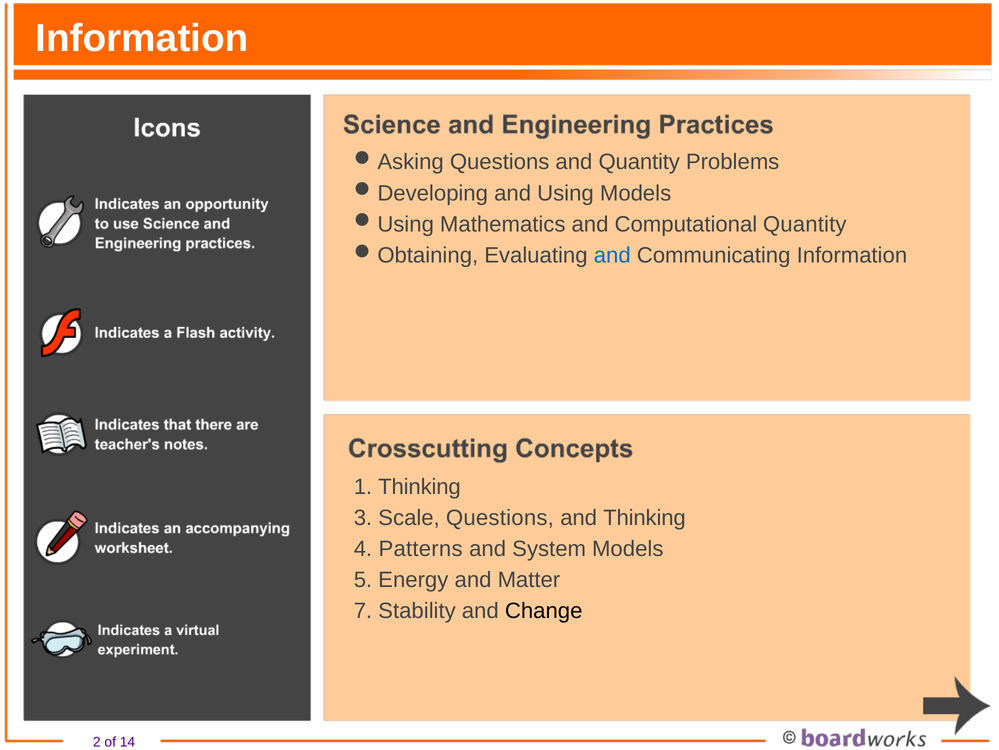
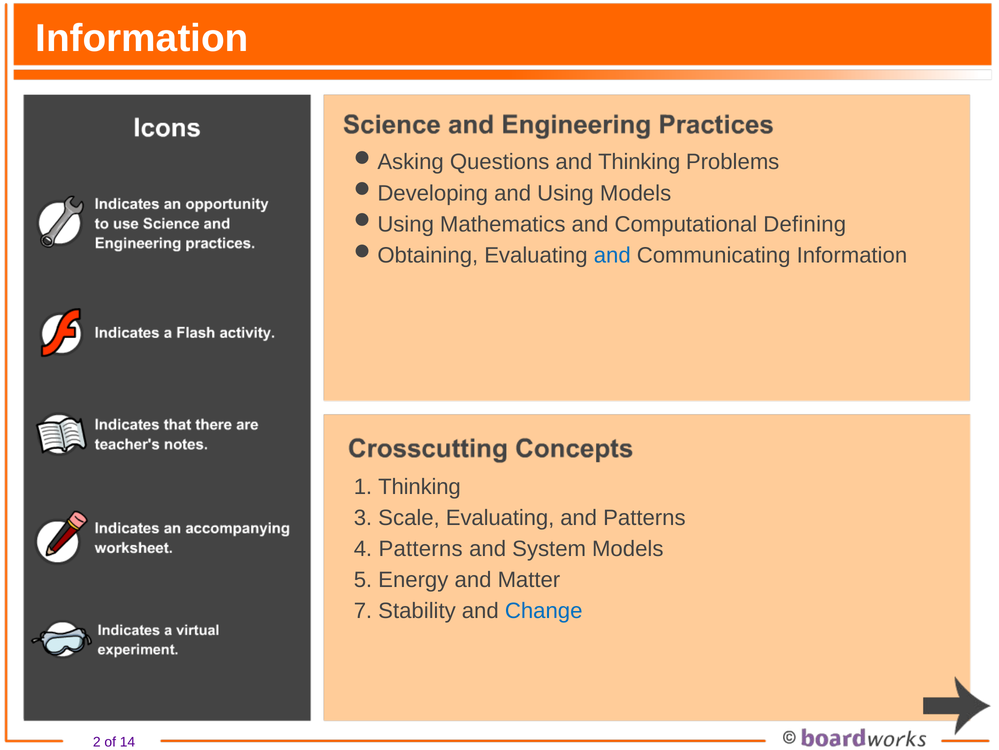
and Quantity: Quantity -> Thinking (639, 162)
Computational Quantity: Quantity -> Defining (805, 224)
Scale Questions: Questions -> Evaluating (500, 517)
and Thinking: Thinking -> Patterns (644, 517)
Change colour: black -> blue (544, 611)
